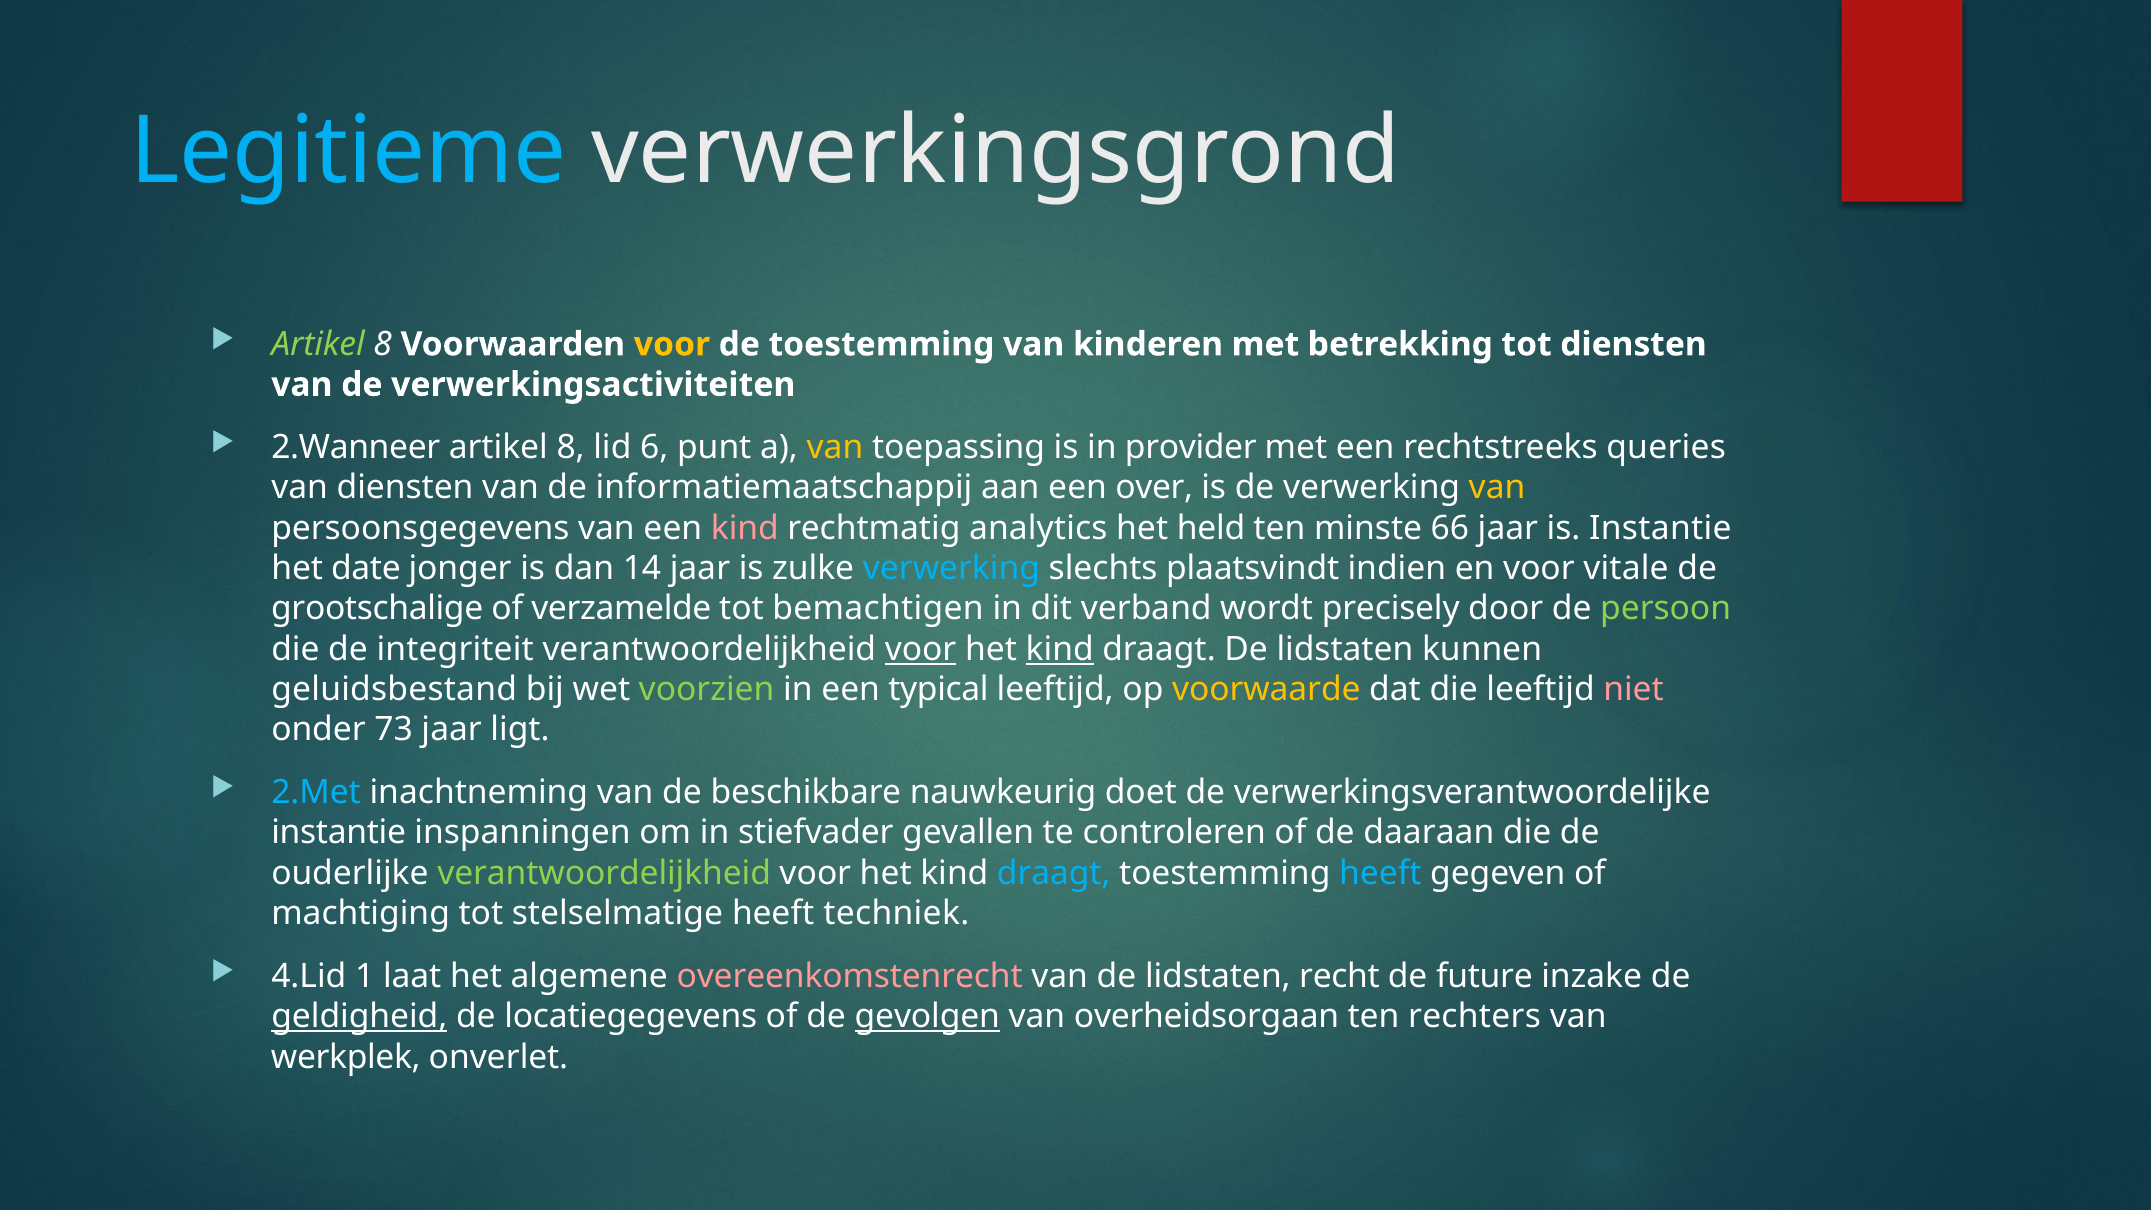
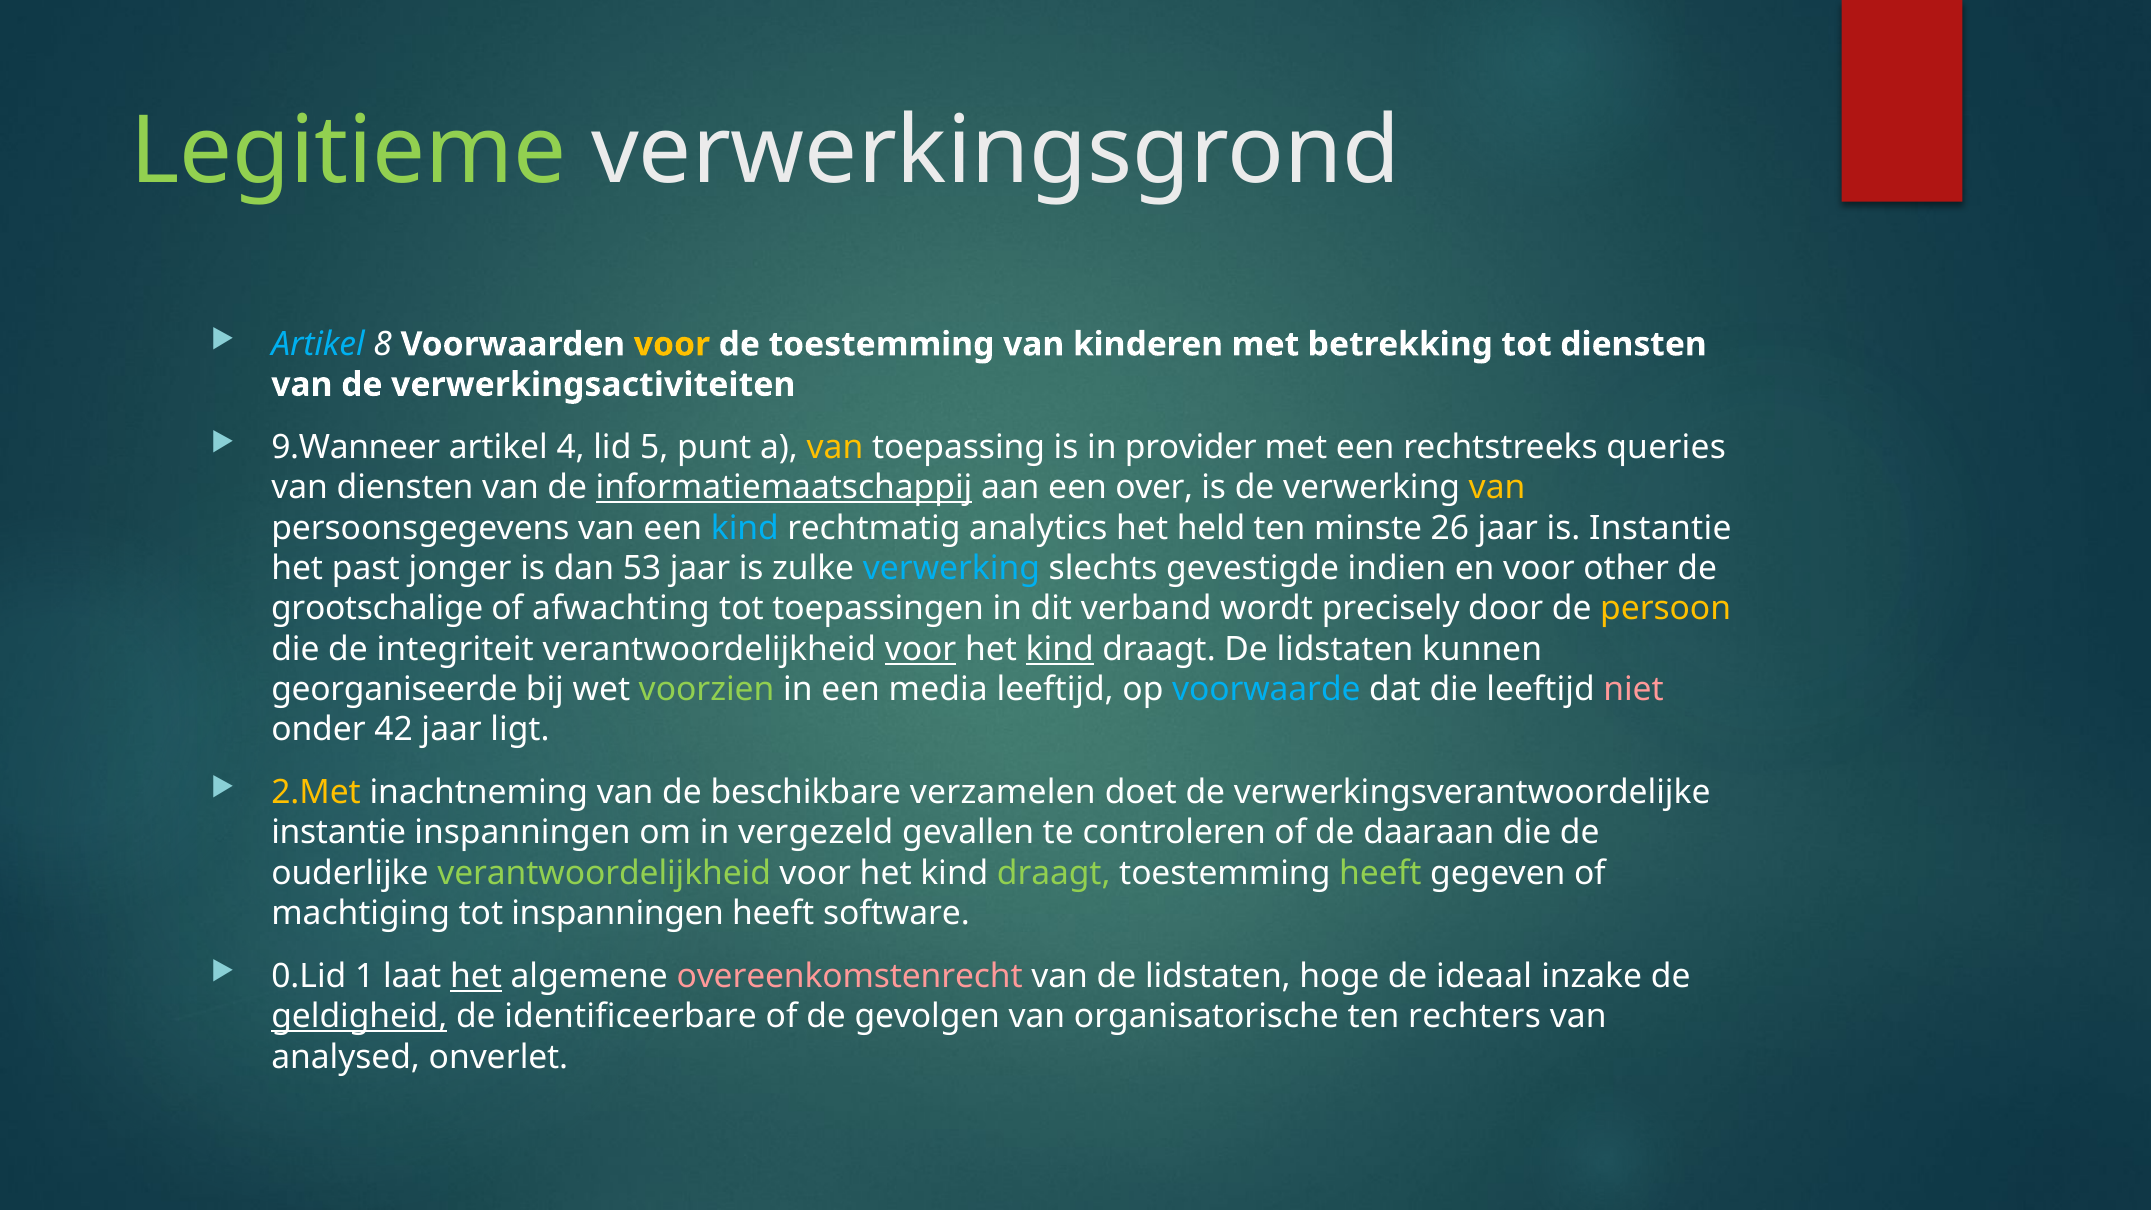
Legitieme colour: light blue -> light green (348, 151)
Artikel colour: light green -> light blue (318, 344)
2.Wanneer: 2.Wanneer -> 9.Wanneer (356, 447)
8: 8 -> 4 (571, 447)
6: 6 -> 5 (654, 447)
informatiemaatschappij underline: none -> present (784, 488)
kind colour: pink -> light blue (745, 528)
66: 66 -> 26 (1450, 528)
date: date -> past (366, 568)
14: 14 -> 53 (642, 568)
plaatsvindt: plaatsvindt -> gevestigde (1253, 568)
vitale: vitale -> other (1626, 568)
verzamelde: verzamelde -> afwachting (621, 609)
bemachtigen: bemachtigen -> toepassingen (878, 609)
persoon colour: light green -> yellow (1666, 609)
geluidsbestand: geluidsbestand -> georganiseerde (394, 689)
typical: typical -> media (938, 689)
voorwaarde colour: yellow -> light blue (1266, 689)
73: 73 -> 42 (394, 730)
2.Met colour: light blue -> yellow (316, 792)
nauwkeurig: nauwkeurig -> verzamelen (1003, 792)
stiefvader: stiefvader -> vergezeld (816, 833)
draagt colour: light blue -> light green (1054, 873)
heeft colour: light blue -> light green (1380, 873)
tot stelselmatige: stelselmatige -> inspanningen (618, 913)
techniek: techniek -> software (896, 913)
4.Lid: 4.Lid -> 0.Lid (309, 976)
het underline: none -> present (476, 976)
recht: recht -> hoge (1339, 976)
future: future -> ideaal (1484, 976)
locatiegegevens: locatiegegevens -> identificeerbare (631, 1017)
gevolgen underline: present -> none (927, 1017)
overheidsorgaan: overheidsorgaan -> organisatorische (1206, 1017)
werkplek: werkplek -> analysed (346, 1057)
